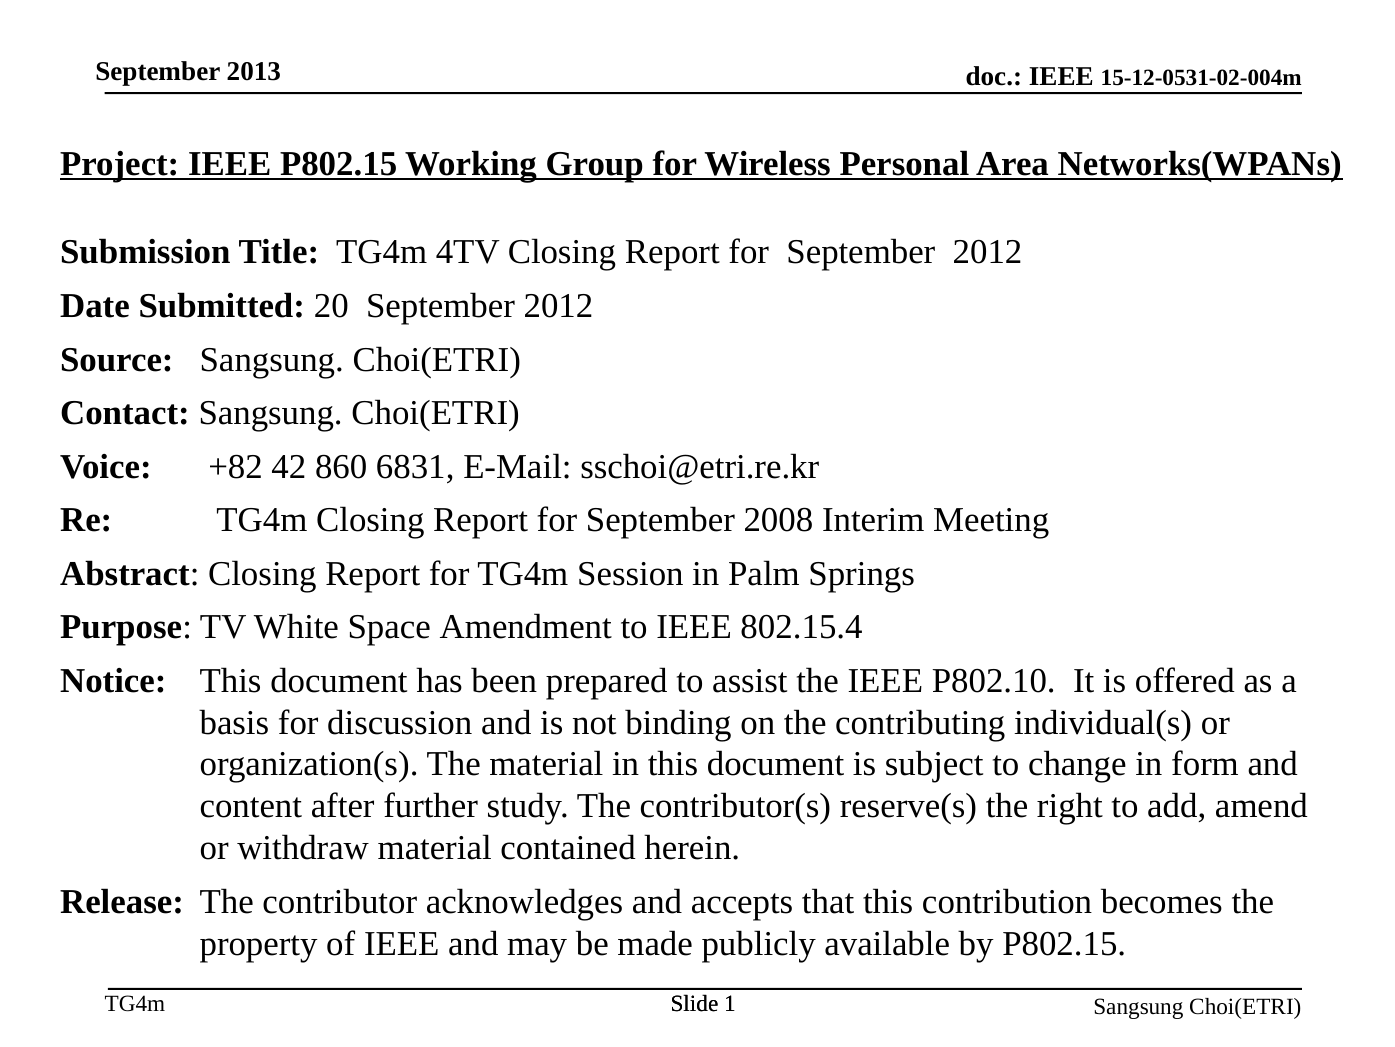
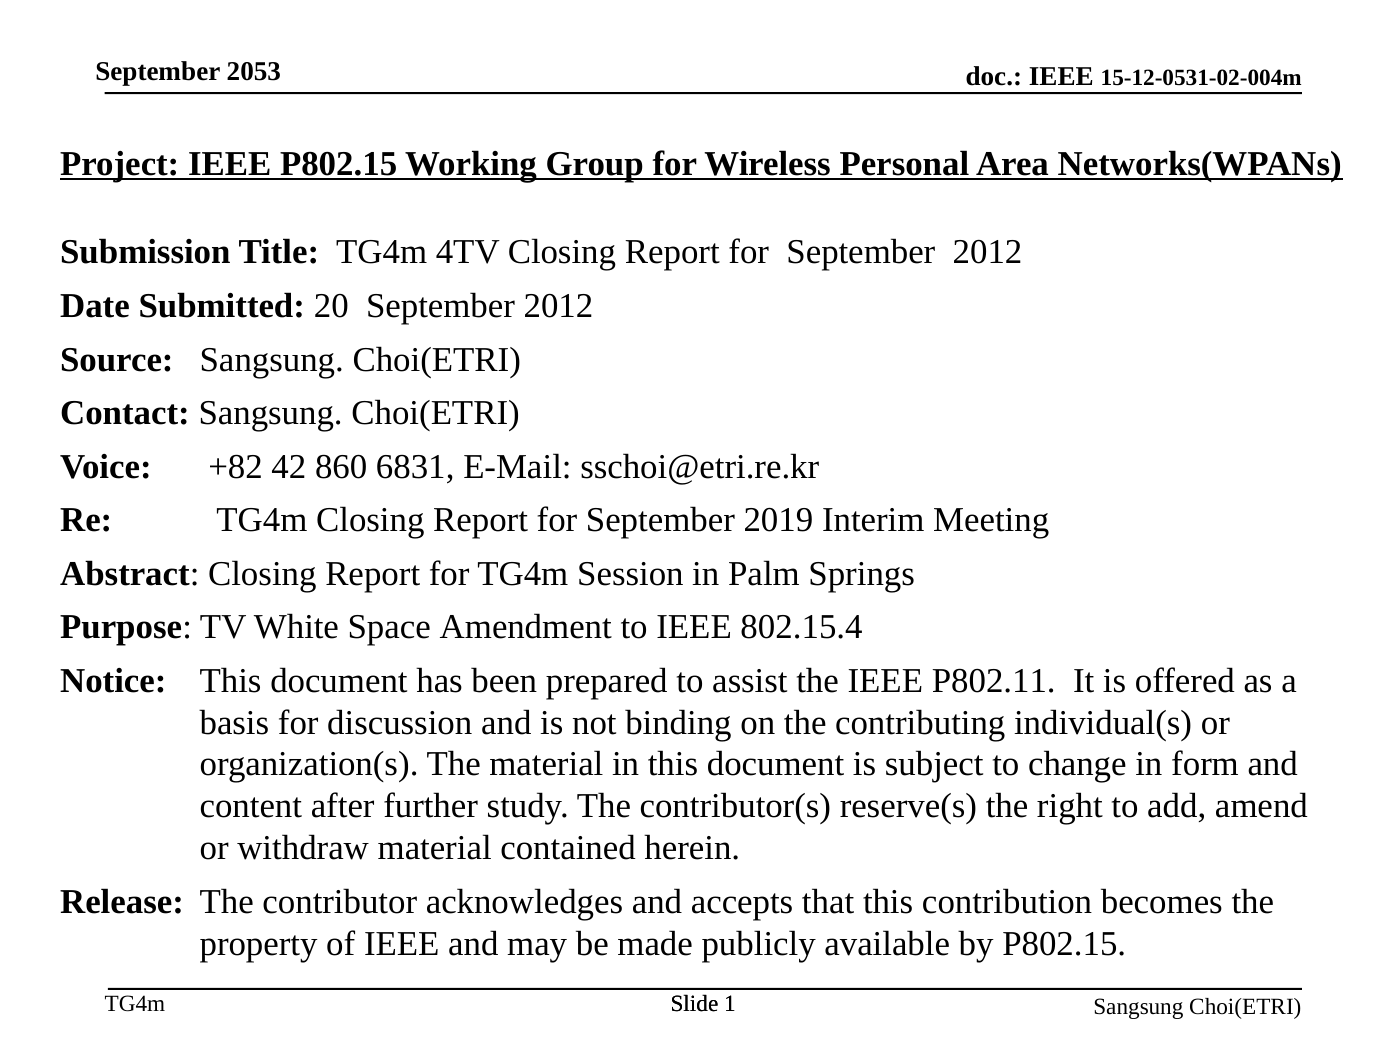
2013: 2013 -> 2053 (254, 72)
2008: 2008 -> 2019 (778, 520)
P802.10: P802.10 -> P802.11 (994, 680)
